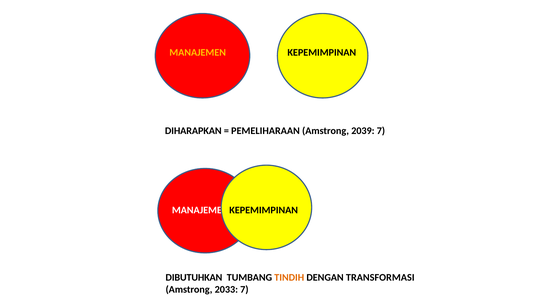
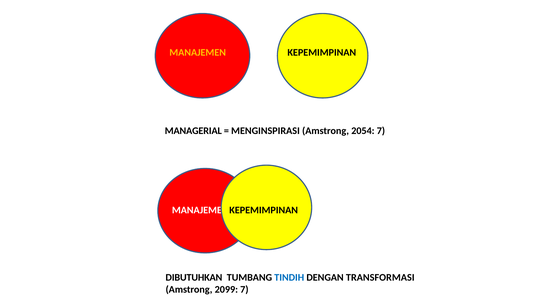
DIHARAPKAN: DIHARAPKAN -> MANAGERIAL (193, 131)
PEMELIHARAAN: PEMELIHARAAN -> MENGINSPIRASI (265, 131)
2039: 2039 -> 2054 (363, 131)
TINDIH colour: orange -> blue (289, 277)
2033: 2033 -> 2099 (226, 289)
